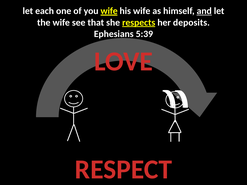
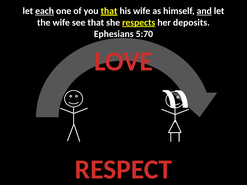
each underline: none -> present (45, 11)
you wife: wife -> that (109, 11)
5:39: 5:39 -> 5:70 (144, 34)
